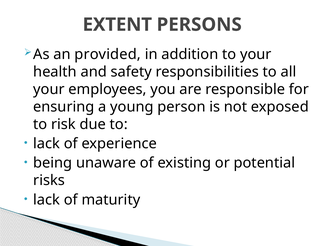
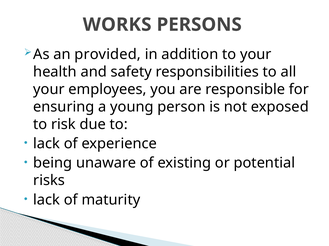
EXTENT: EXTENT -> WORKS (117, 25)
